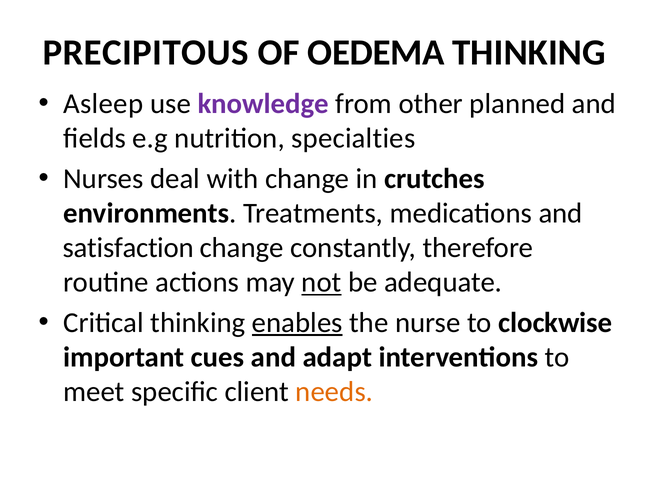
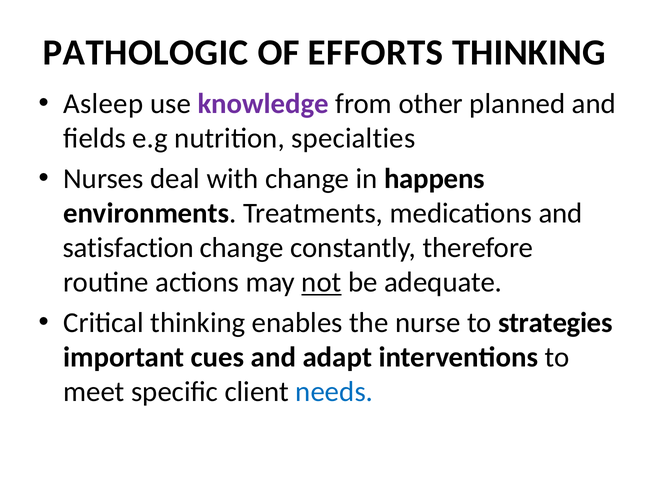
PRECIPITOUS: PRECIPITOUS -> PATHOLOGIC (146, 53)
OEDEMA: OEDEMA -> EFFORTS (376, 53)
crutches: crutches -> happens (434, 179)
enables underline: present -> none (297, 323)
clockwise: clockwise -> strategies (555, 323)
needs colour: orange -> blue (334, 392)
